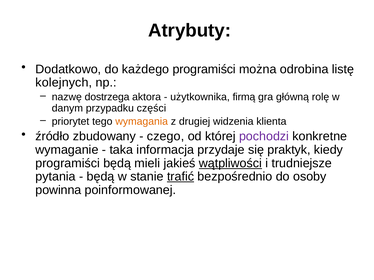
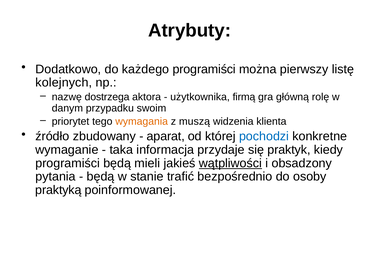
odrobina: odrobina -> pierwszy (304, 69)
części: części -> swoim (151, 108)
drugiej: drugiej -> muszą (195, 122)
czego: czego -> aparat (166, 137)
pochodzi colour: purple -> blue (264, 137)
trudniejsze: trudniejsze -> obsadzony (302, 163)
trafić underline: present -> none (181, 177)
powinna: powinna -> praktyką (58, 190)
